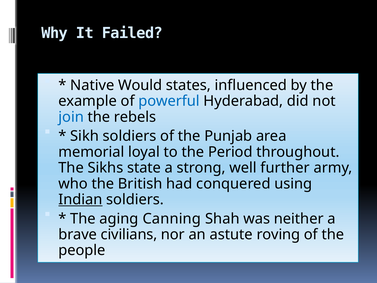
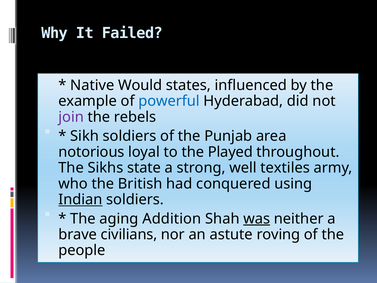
join colour: blue -> purple (71, 117)
memorial: memorial -> notorious (91, 152)
Period: Period -> Played (230, 152)
further: further -> textiles (285, 168)
Canning: Canning -> Addition (172, 218)
was underline: none -> present (257, 218)
